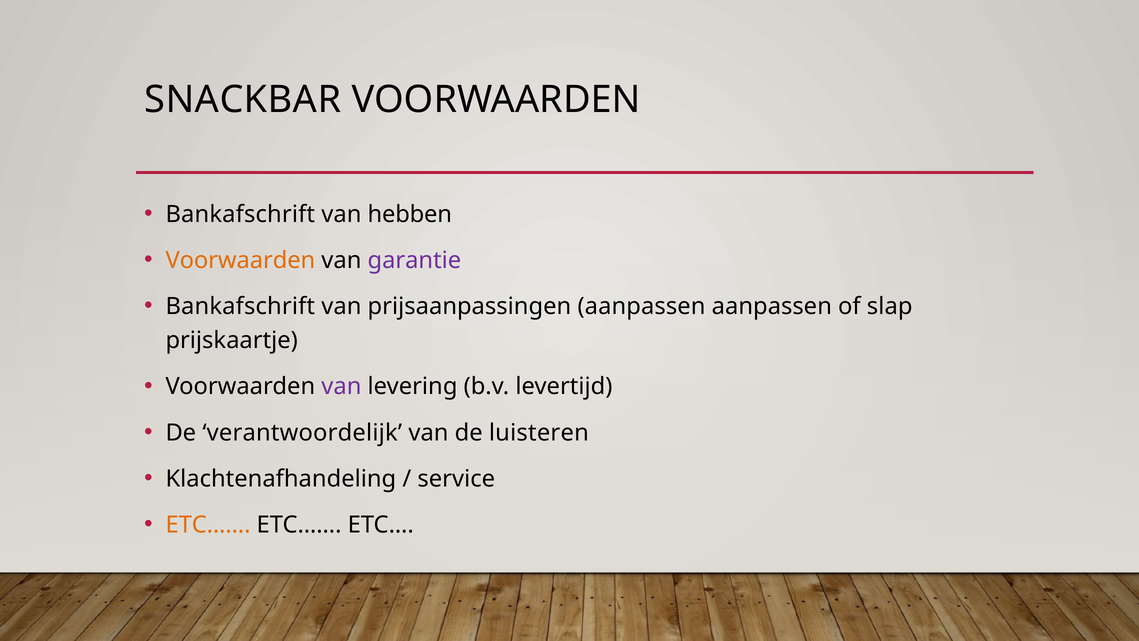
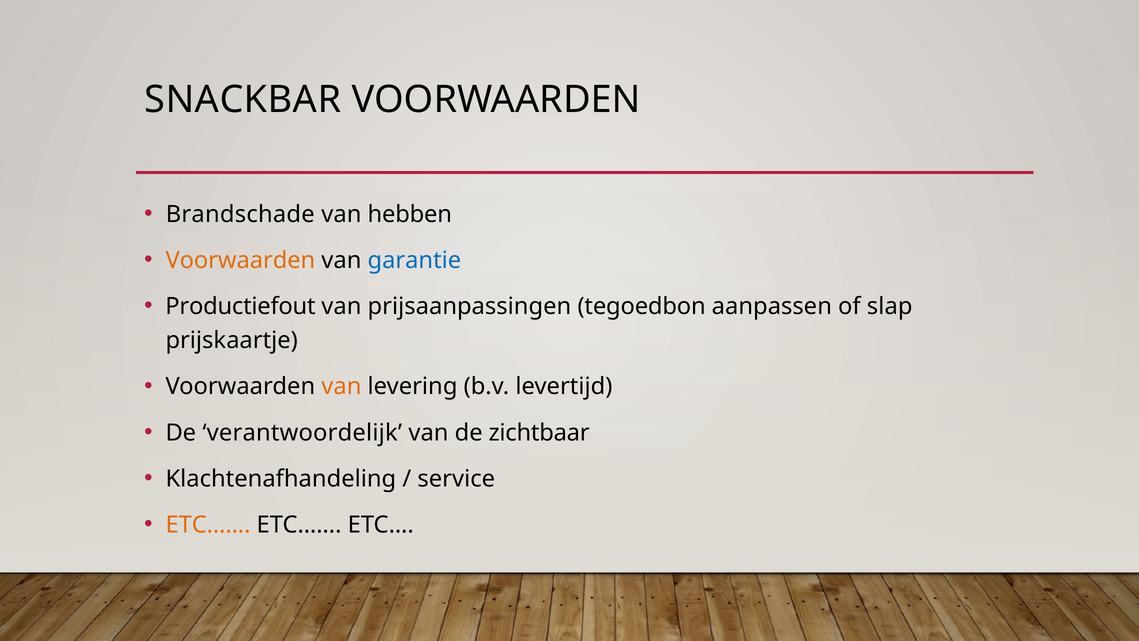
Bankafschrift: Bankafschrift -> Brandschade (240, 214)
garantie colour: purple -> blue (414, 260)
Bankafschrift: Bankafschrift -> Productiefout (240, 306)
prijsaanpassingen aanpassen: aanpassen -> tegoedbon (642, 306)
van colour: purple -> orange (341, 386)
luisteren: luisteren -> zichtbaar (539, 433)
